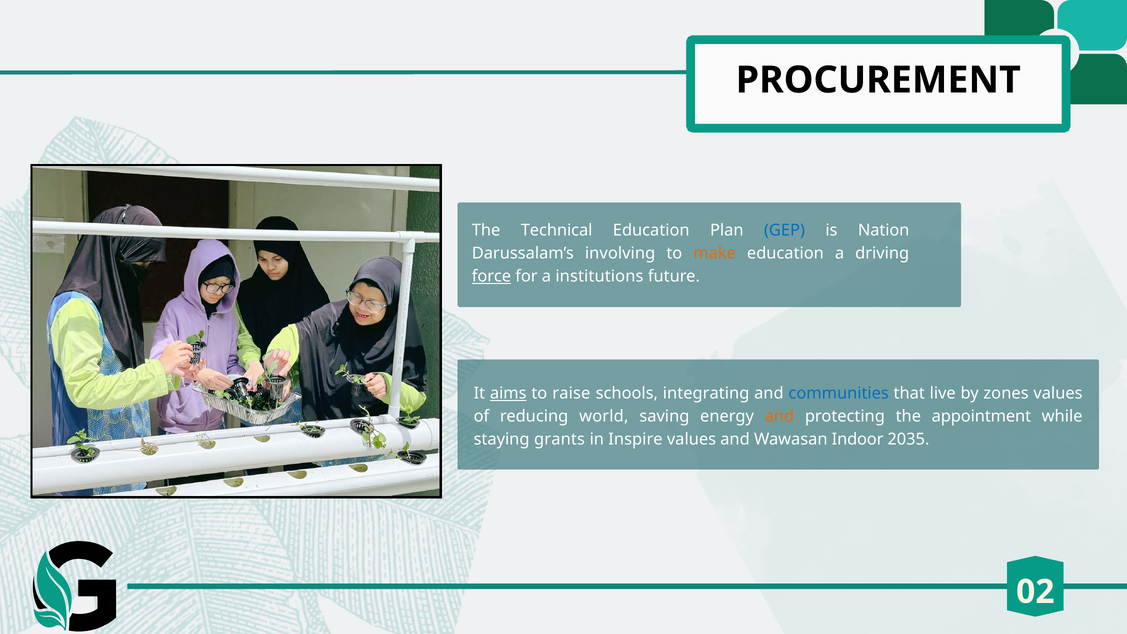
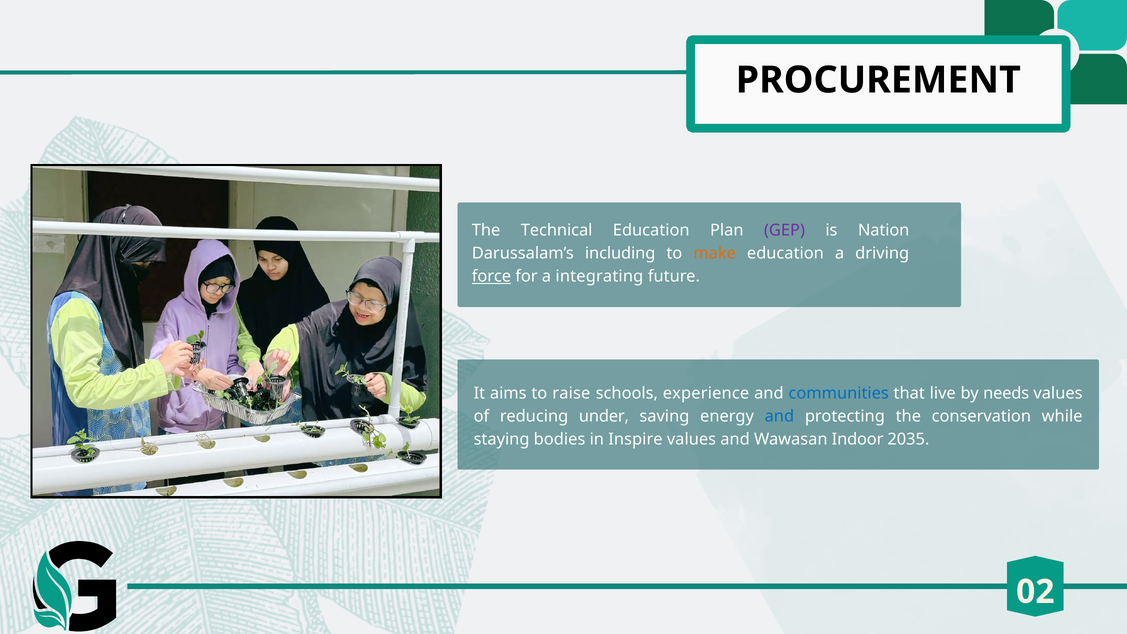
GEP colour: blue -> purple (784, 230)
involving: involving -> including (620, 253)
institutions: institutions -> integrating (599, 276)
aims underline: present -> none (508, 393)
integrating: integrating -> experience (706, 393)
zones: zones -> needs (1006, 393)
world: world -> under (604, 416)
and colour: orange -> blue (779, 416)
appointment: appointment -> conservation (981, 416)
grants: grants -> bodies (560, 439)
